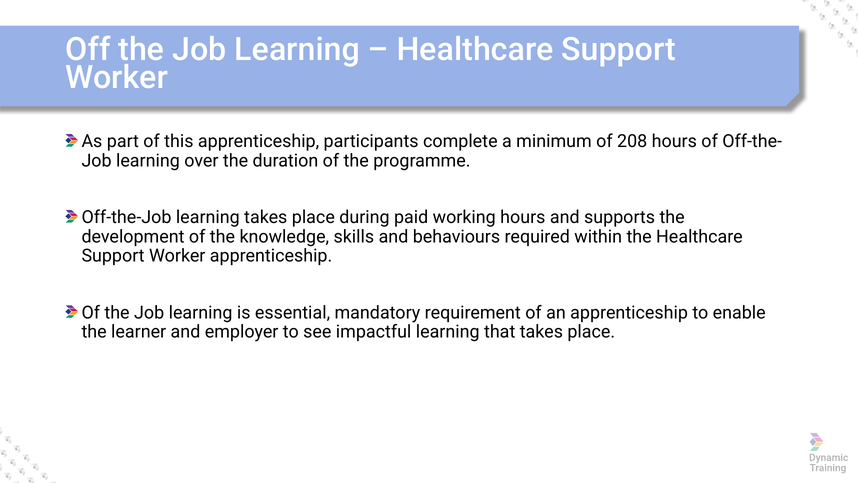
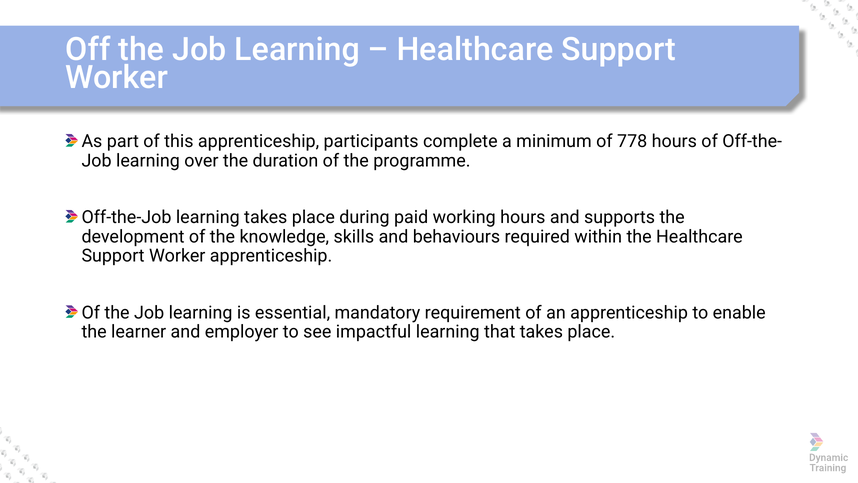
208: 208 -> 778 (632, 141)
